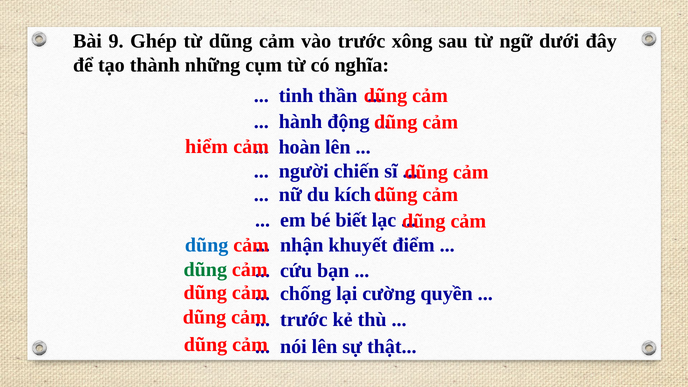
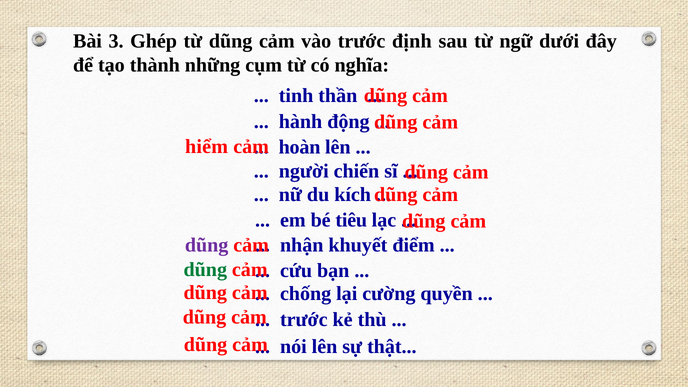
9: 9 -> 3 (116, 41)
xông: xông -> định (412, 41)
biết: biết -> tiêu (351, 220)
dũng colour: blue -> purple (207, 245)
